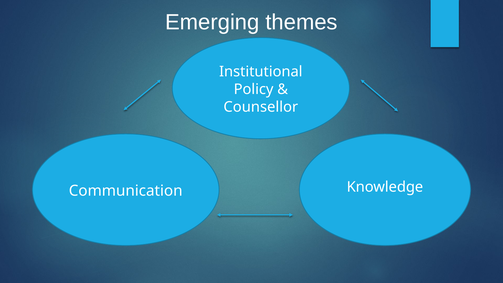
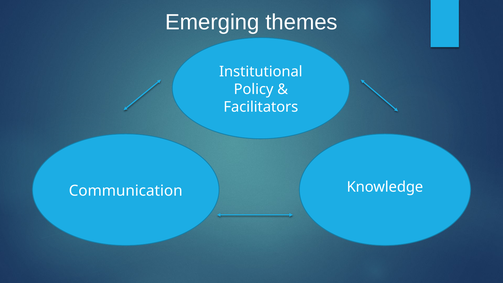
Counsellor: Counsellor -> Facilitators (261, 107)
